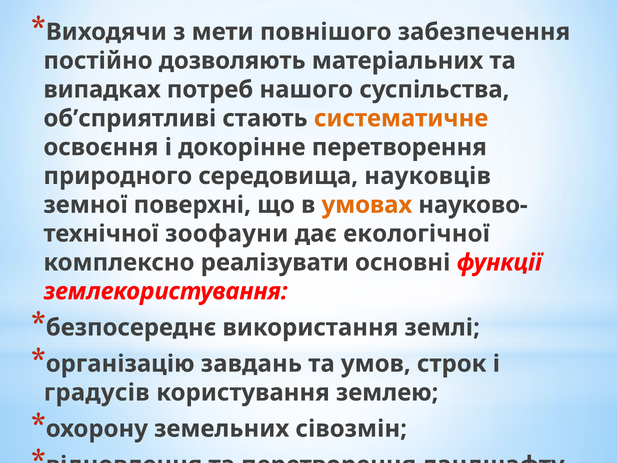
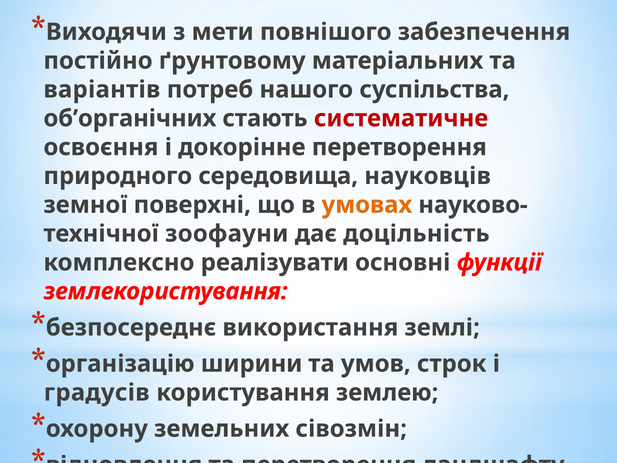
дозволяють: дозволяють -> ґрунтовому (232, 61)
випадках: випадках -> варіантів (102, 90)
об’сприятливі: об’сприятливі -> об’органічних (130, 118)
систематичне colour: orange -> red (401, 118)
екологічної: екологічної -> доцільність (416, 234)
завдань: завдань -> ширини (252, 364)
